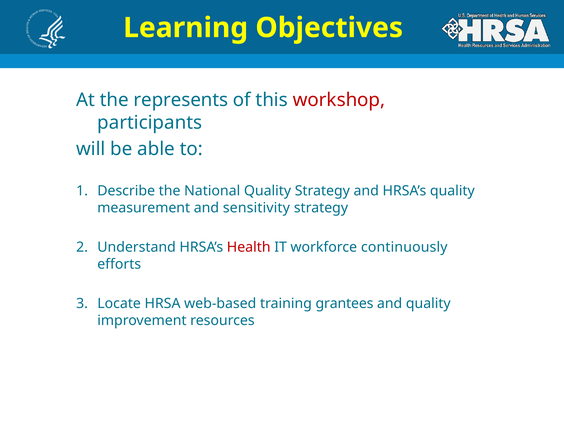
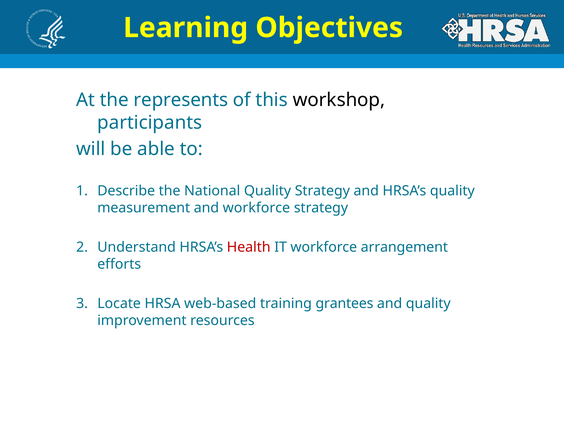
workshop colour: red -> black (339, 100)
and sensitivity: sensitivity -> workforce (256, 208)
continuously: continuously -> arrangement (404, 247)
